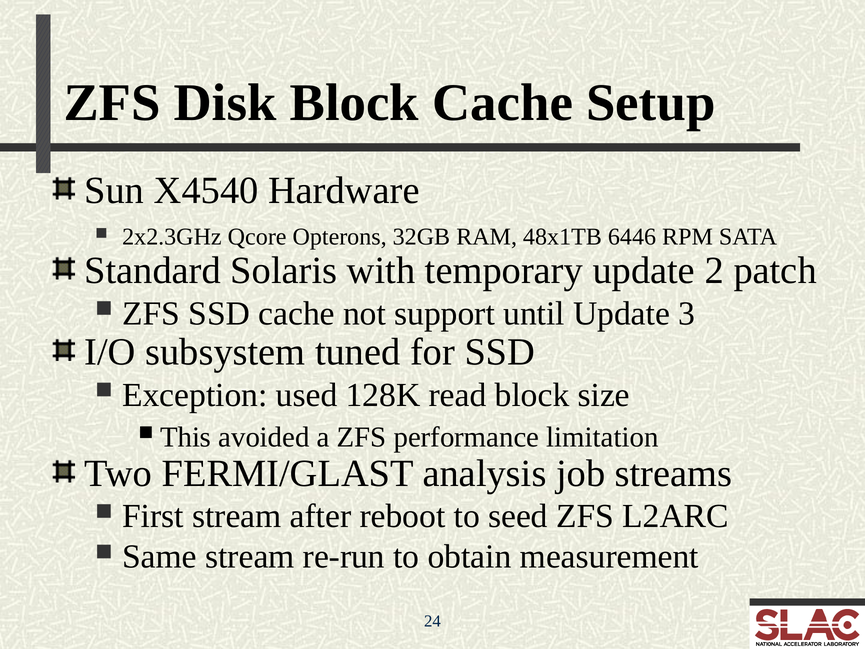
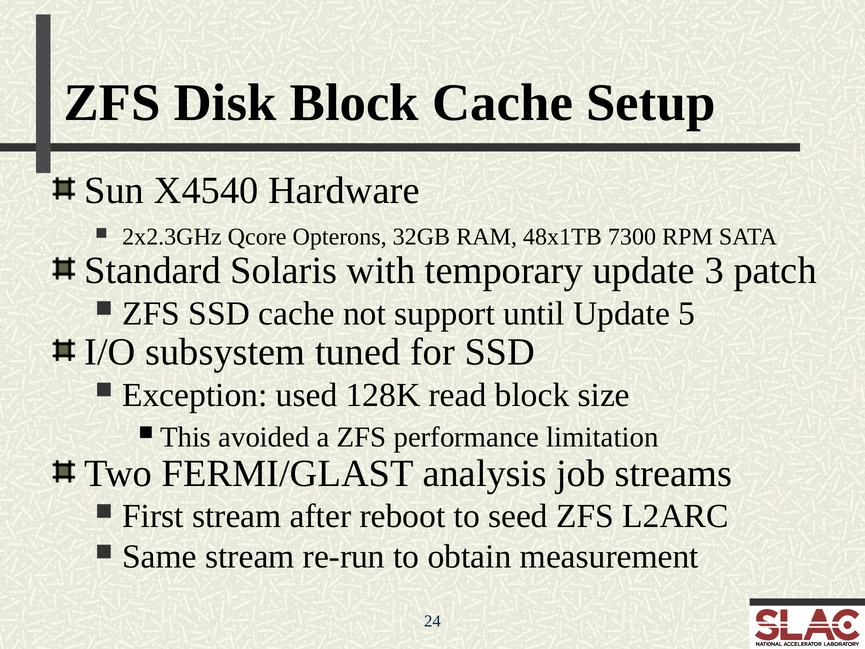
6446: 6446 -> 7300 (632, 237)
2: 2 -> 3 (714, 270)
3: 3 -> 5 (687, 313)
